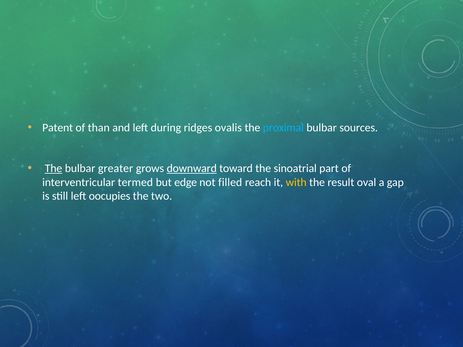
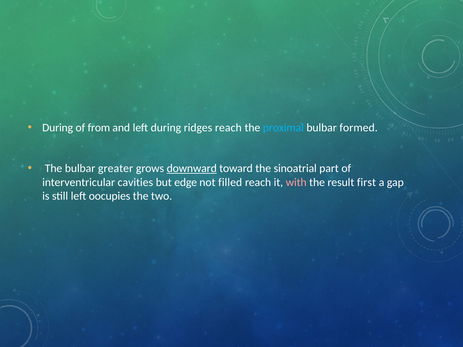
Patent: Patent -> During (58, 128)
than: than -> from (99, 128)
ridges ovalis: ovalis -> reach (228, 128)
sources: sources -> formed (359, 128)
The underline: present -> none (54, 169)
termed: termed -> cavities (135, 182)
with colour: yellow -> pink (296, 182)
oval: oval -> first (366, 182)
